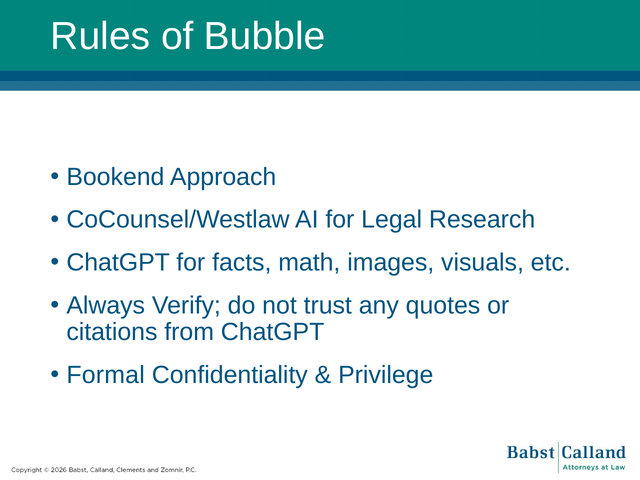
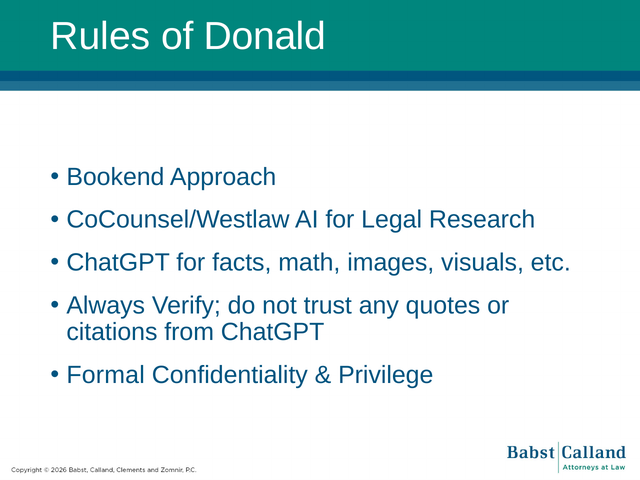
Bubble: Bubble -> Donald (265, 37)
